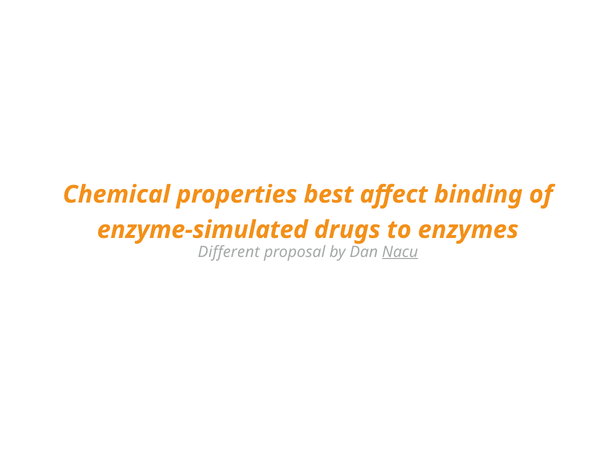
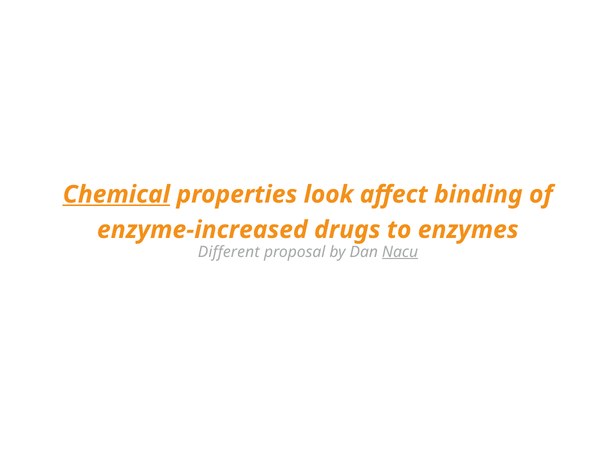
Chemical underline: none -> present (116, 194)
best: best -> look (329, 194)
enzyme-simulated: enzyme-simulated -> enzyme-increased (202, 230)
